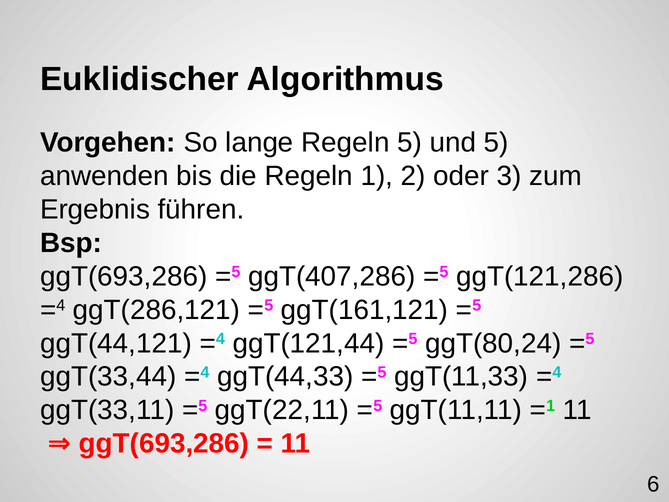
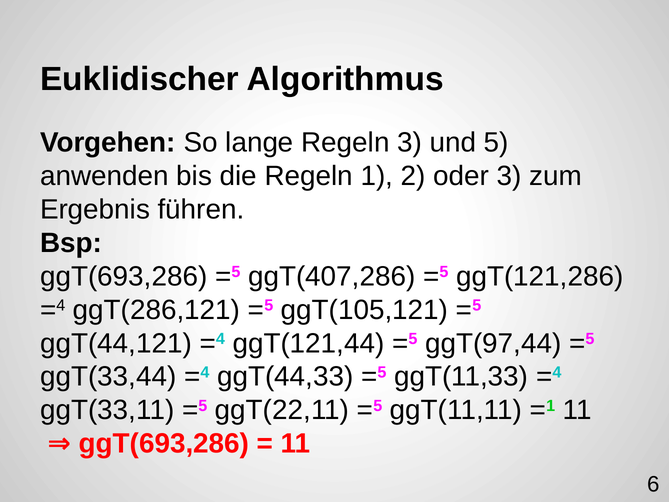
Regeln 5: 5 -> 3 (410, 142)
ggT(161,121: ggT(161,121 -> ggT(105,121 (365, 310)
ggT(80,24: ggT(80,24 -> ggT(97,44 (493, 343)
